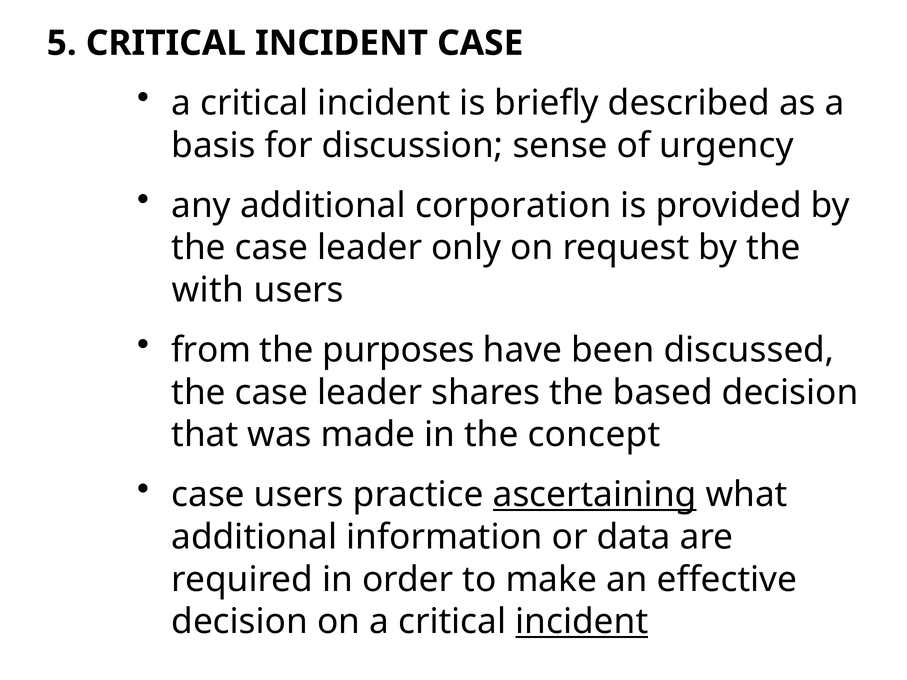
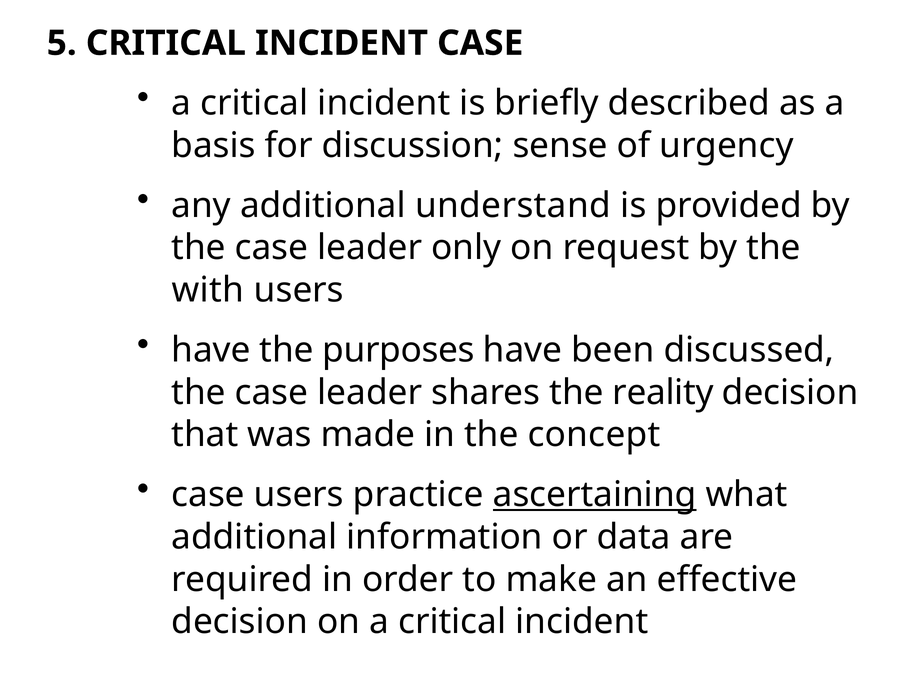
corporation: corporation -> understand (513, 206)
from: from -> have (211, 350)
based: based -> reality (663, 393)
incident underline: present -> none (582, 622)
